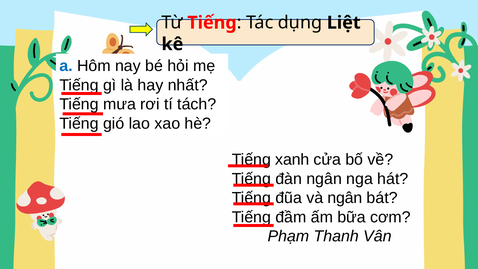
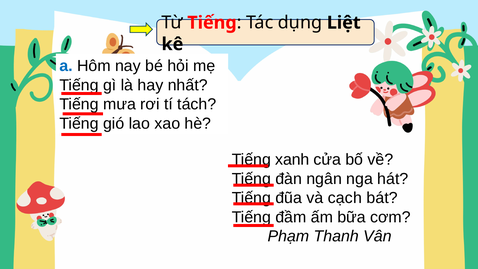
và ngân: ngân -> cạch (345, 198)
